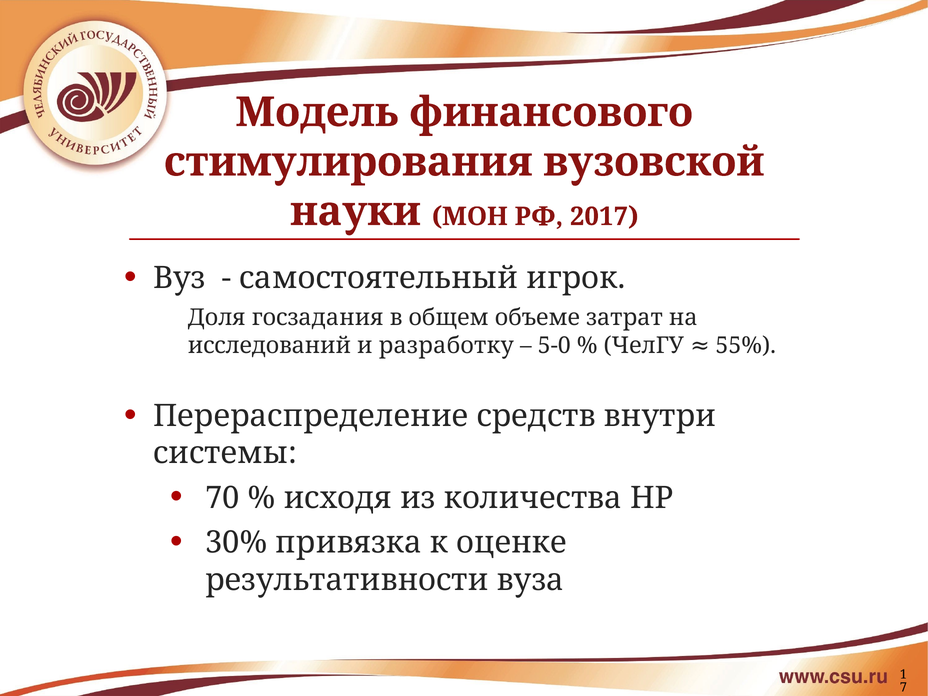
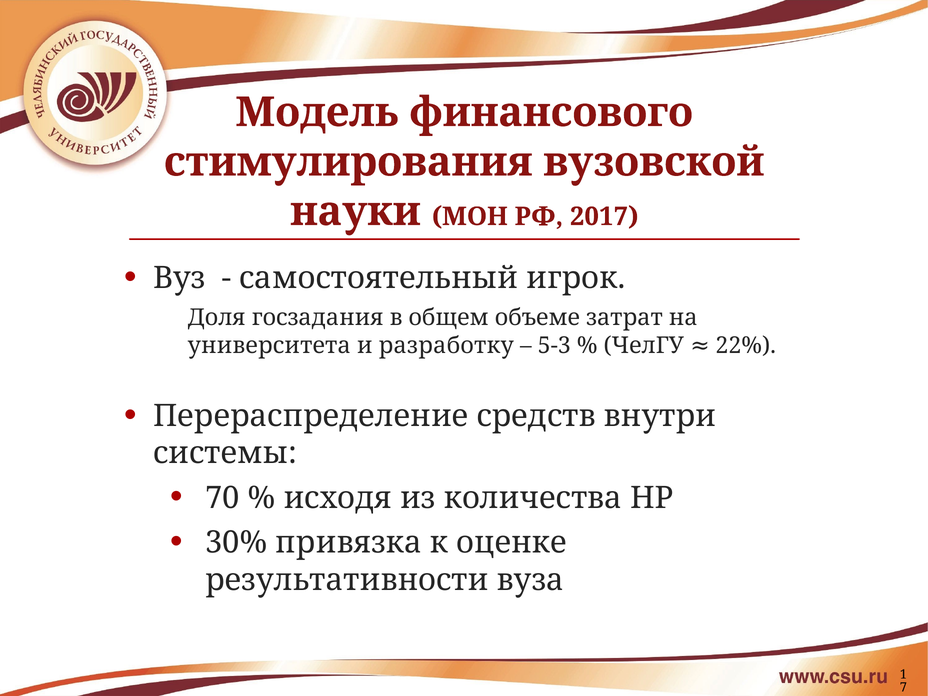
исследований: исследований -> университета (269, 346)
5-0: 5-0 -> 5-3 (554, 346)
55%: 55% -> 22% (746, 346)
